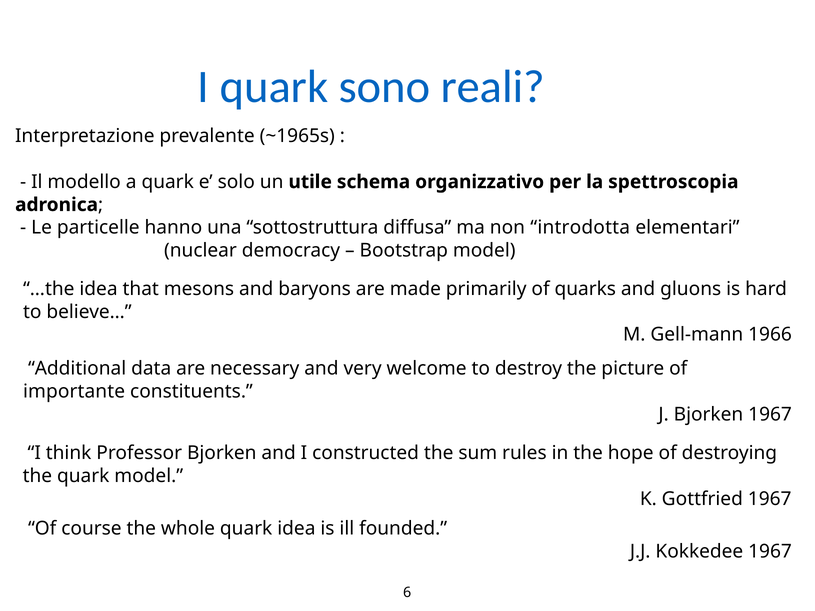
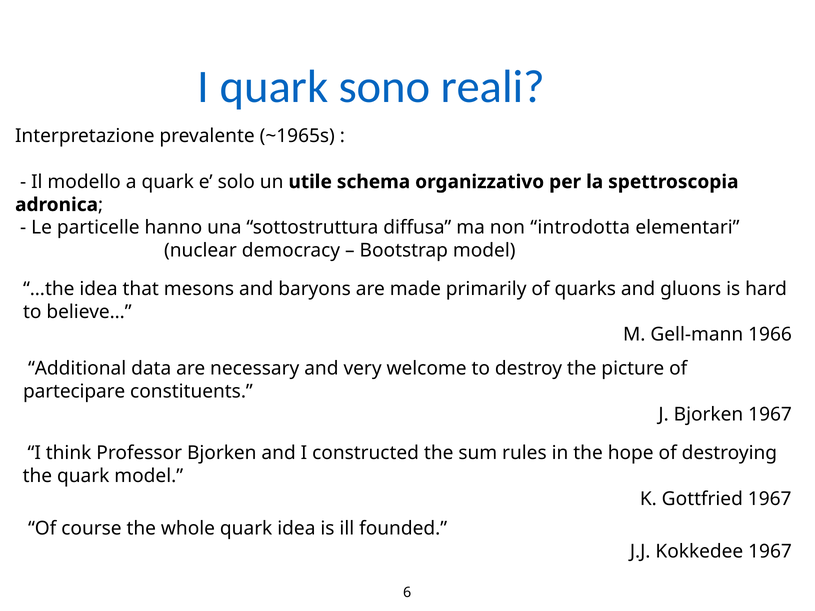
importante: importante -> partecipare (74, 392)
